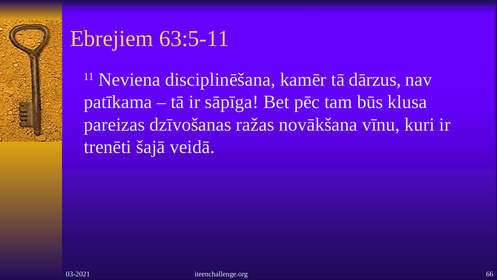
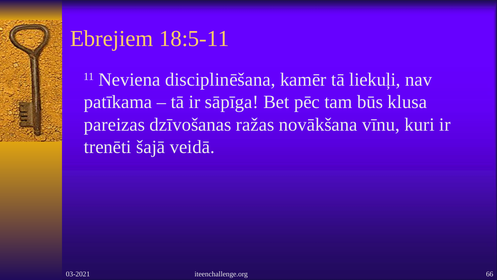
63:5-11: 63:5-11 -> 18:5-11 (194, 39)
dārzus: dārzus -> liekuļi (375, 80)
